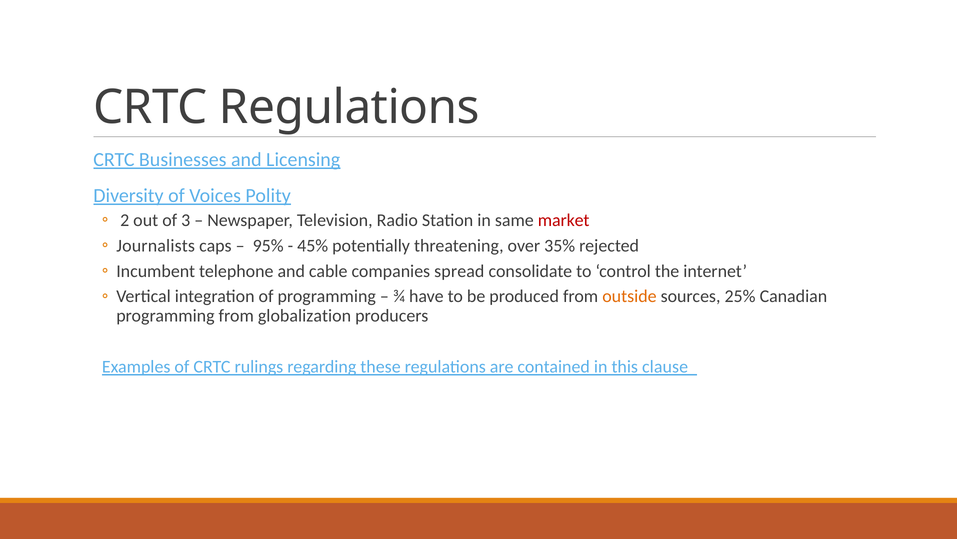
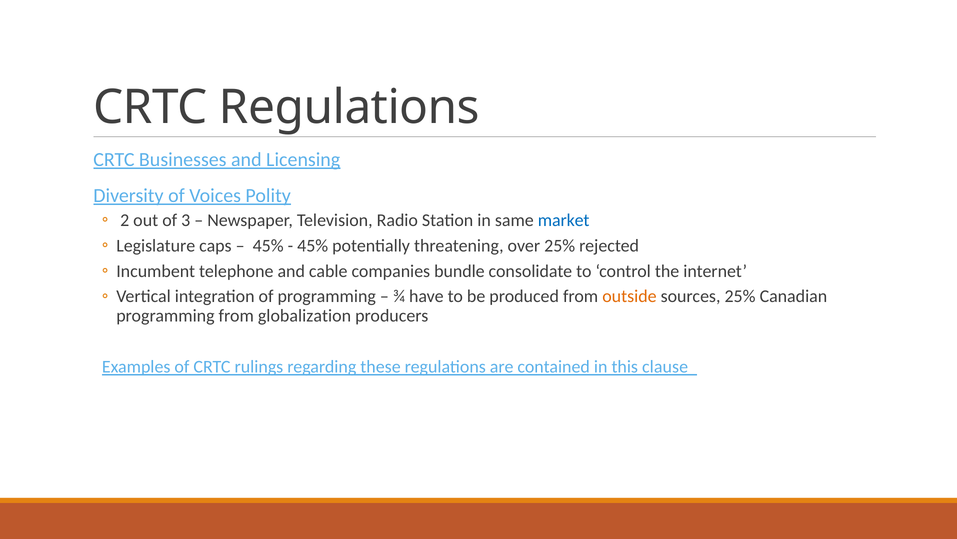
market colour: red -> blue (564, 220)
Journalists: Journalists -> Legislature (156, 245)
95%: 95% -> 45% (268, 245)
over 35%: 35% -> 25% (560, 245)
spread: spread -> bundle (459, 271)
